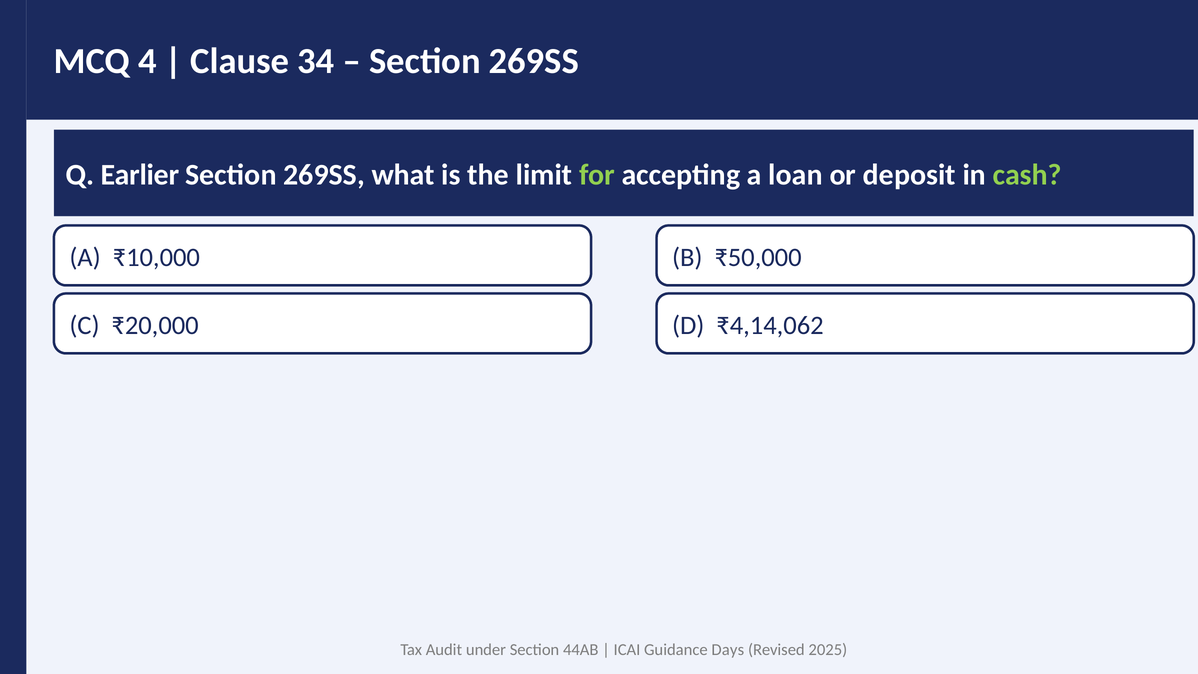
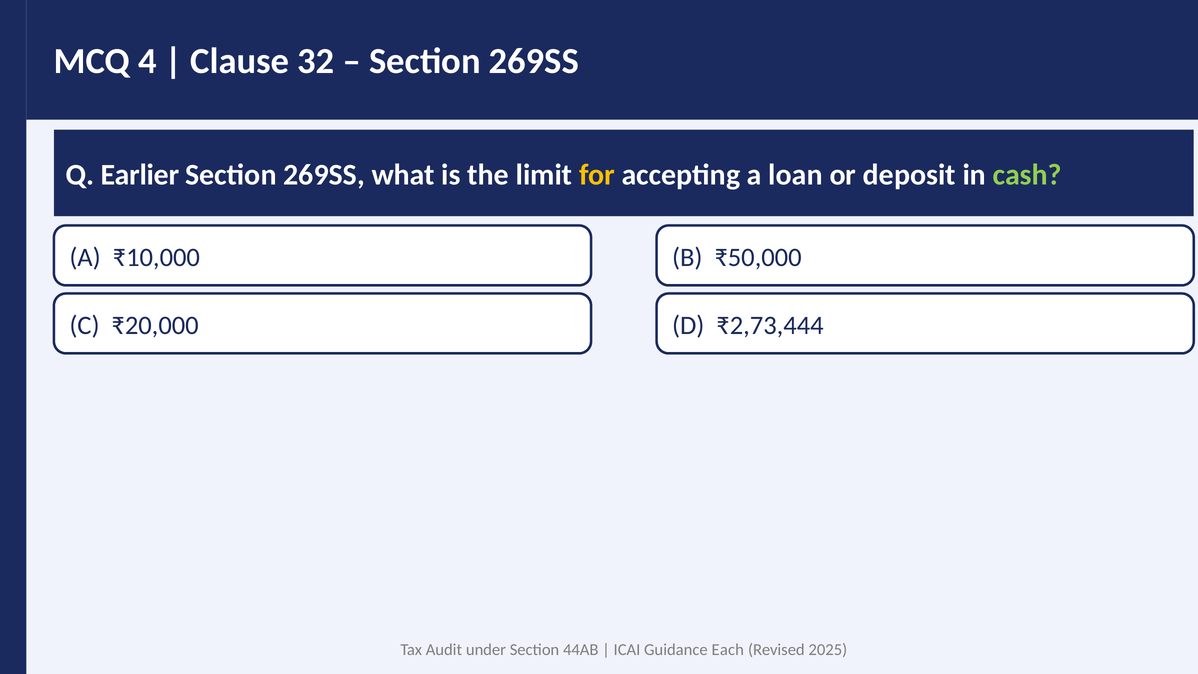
34: 34 -> 32 (316, 61)
for colour: light green -> yellow (597, 175)
₹4,14,062: ₹4,14,062 -> ₹2,73,444 (770, 325)
Days: Days -> Each (728, 650)
